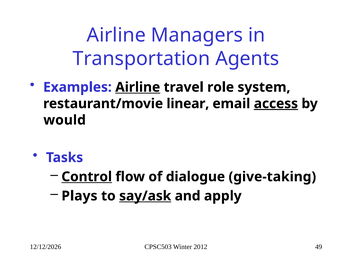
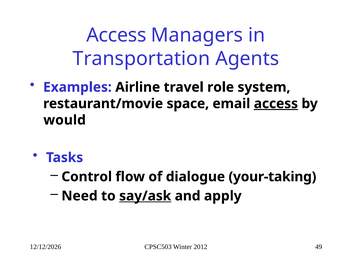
Airline: Airline -> Access (116, 35)
Airline underline: present -> none (138, 87)
linear: linear -> space (188, 104)
Control underline: present -> none (87, 177)
give-taking: give-taking -> your-taking (272, 177)
Plays: Plays -> Need (79, 196)
